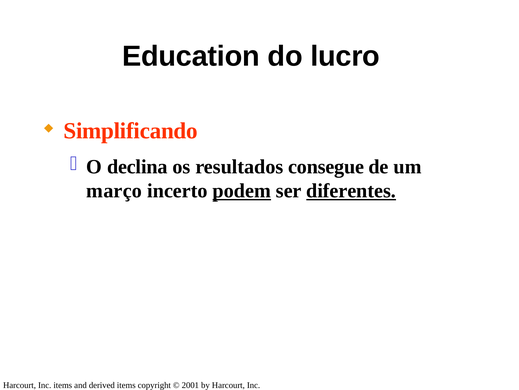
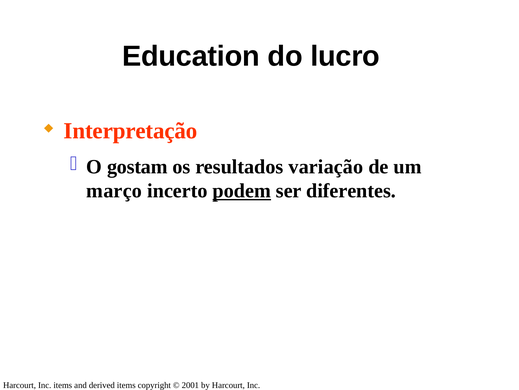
Simplificando: Simplificando -> Interpretação (131, 131)
declina: declina -> gostam (137, 166)
consegue: consegue -> variação (326, 166)
diferentes underline: present -> none (351, 191)
